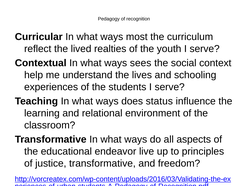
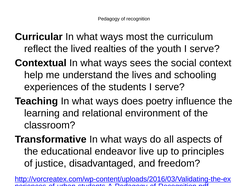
status: status -> poetry (159, 101)
justice transformative: transformative -> disadvantaged (102, 163)
